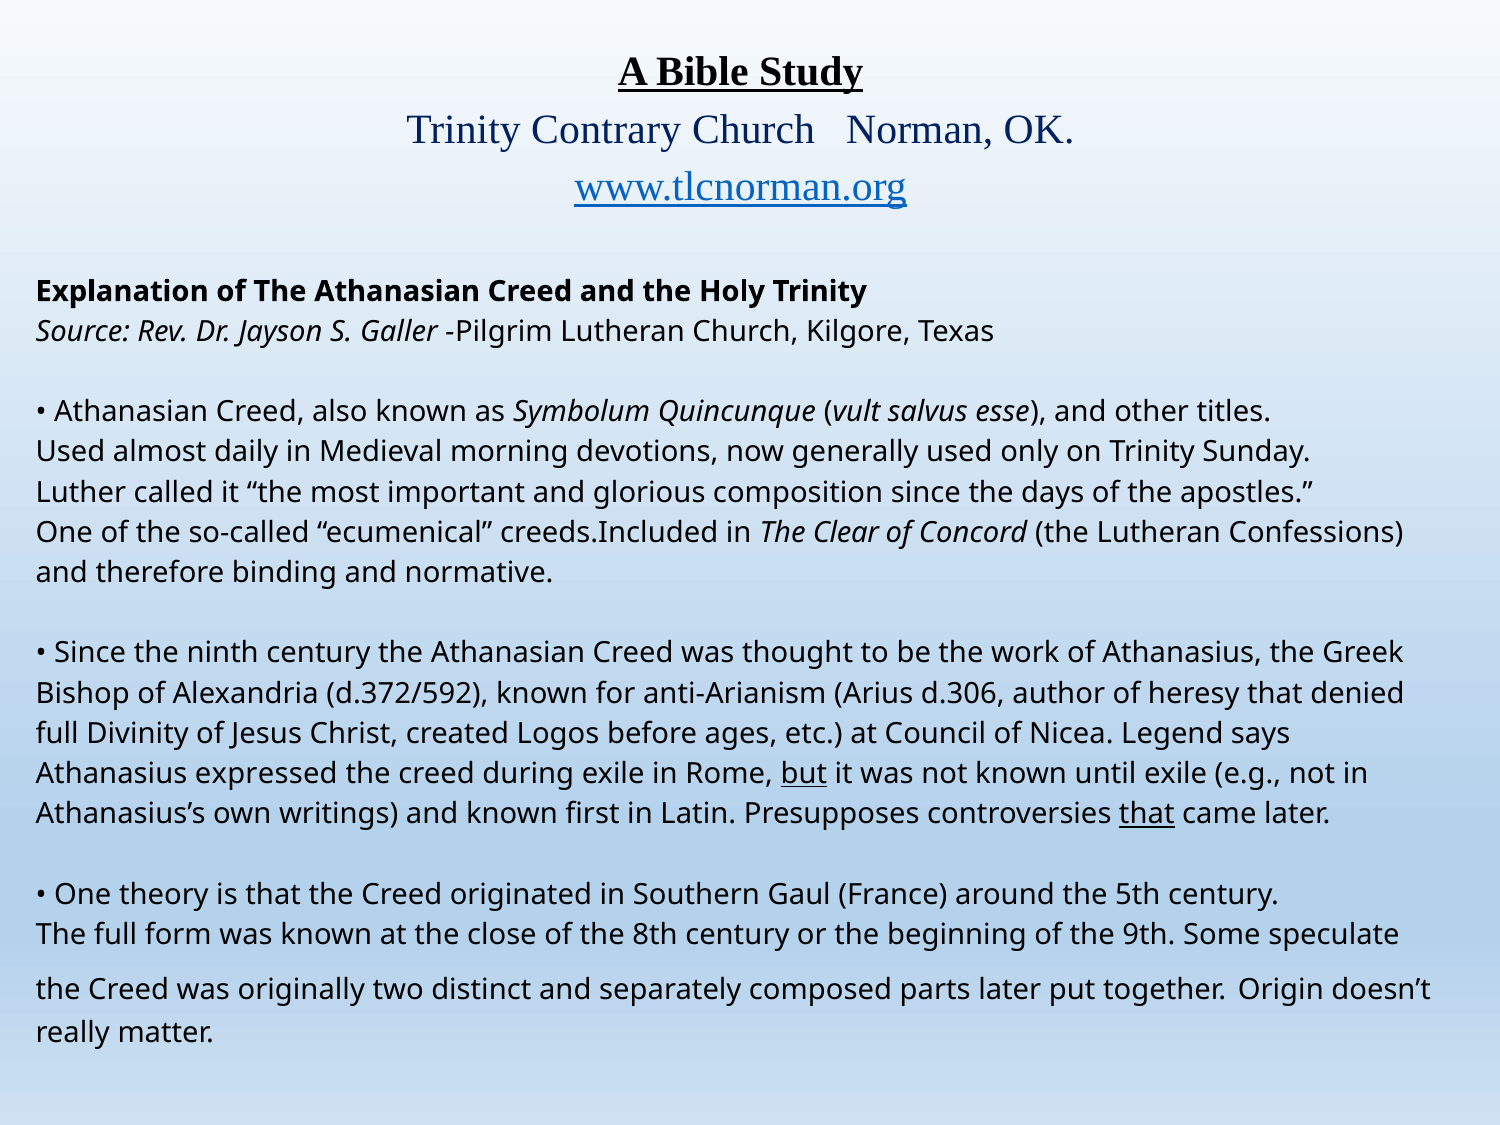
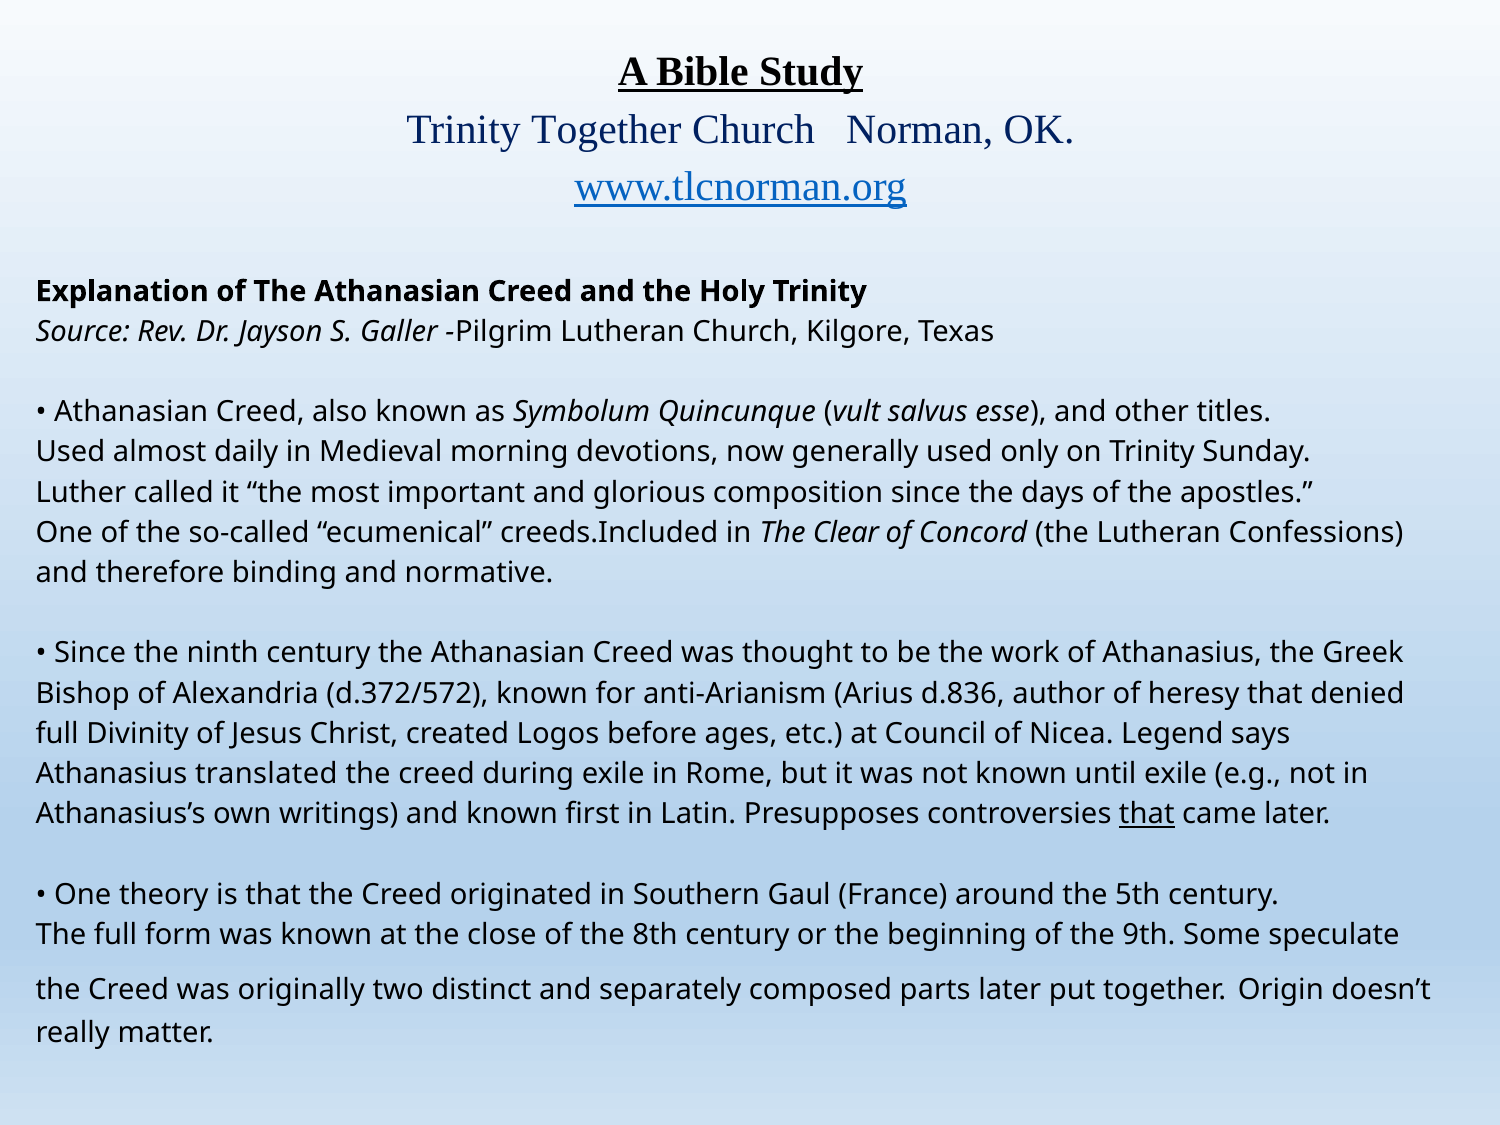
Trinity Contrary: Contrary -> Together (606, 130)
d.372/592: d.372/592 -> d.372/572 (407, 694)
d.306: d.306 -> d.836 (963, 694)
expressed: expressed -> translated (266, 774)
but underline: present -> none (804, 774)
